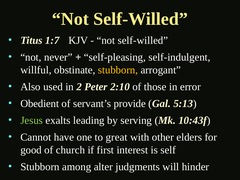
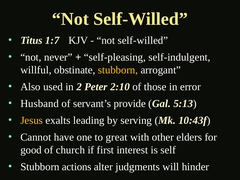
Obedient: Obedient -> Husband (40, 104)
Jesus colour: light green -> yellow (32, 120)
among: among -> actions (77, 167)
